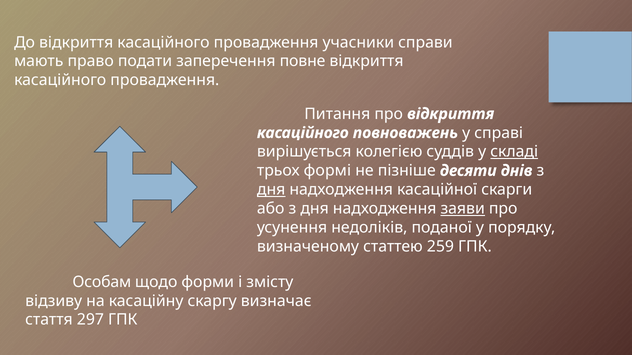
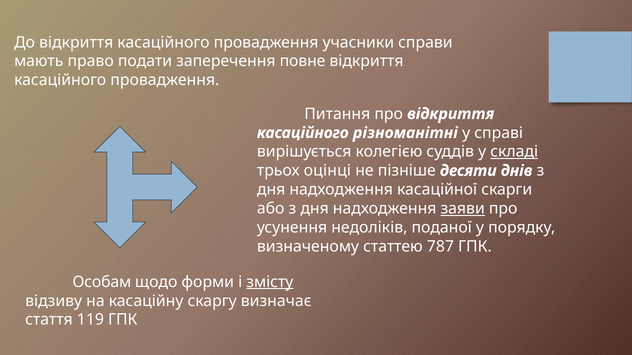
повноважень: повноважень -> різноманітні (405, 133)
формі: формі -> оцінці (327, 171)
дня underline: present -> none (271, 190)
259: 259 -> 787 (440, 247)
змісту underline: none -> present (270, 282)
297: 297 -> 119 (90, 320)
